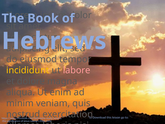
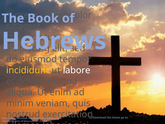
labore colour: pink -> white (77, 70)
